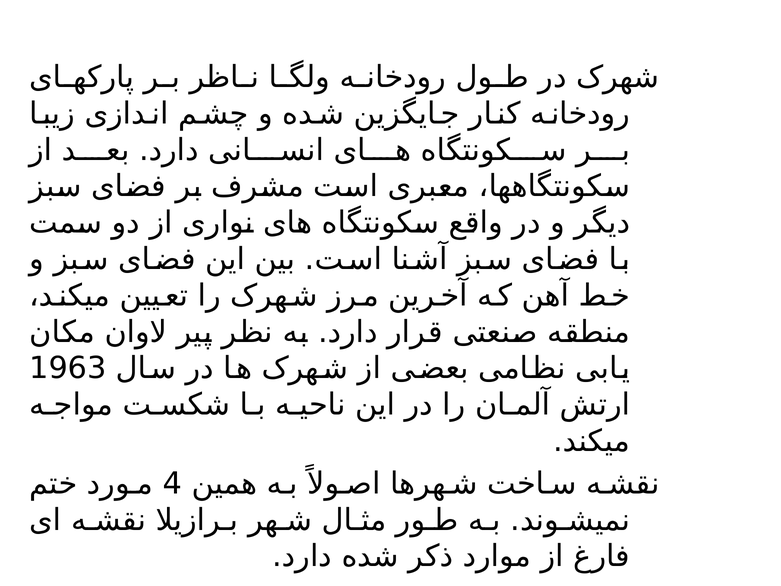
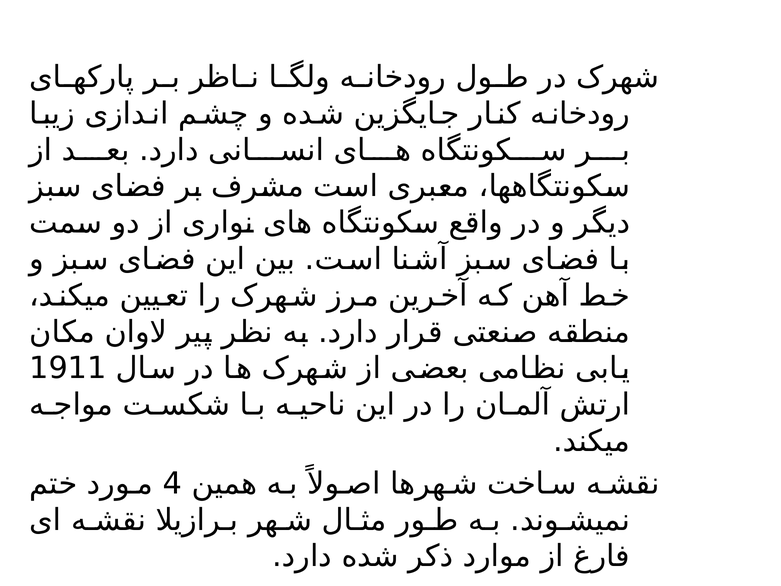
1963: 1963 -> 1911 (68, 368)
